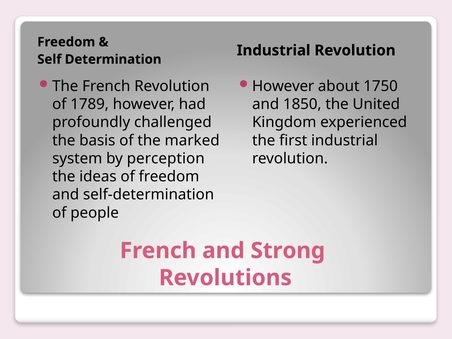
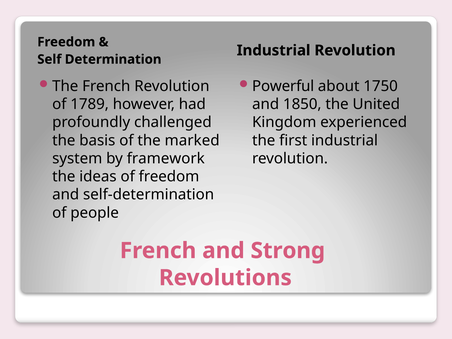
However: However -> Powerful (283, 86)
perception: perception -> framework (166, 159)
